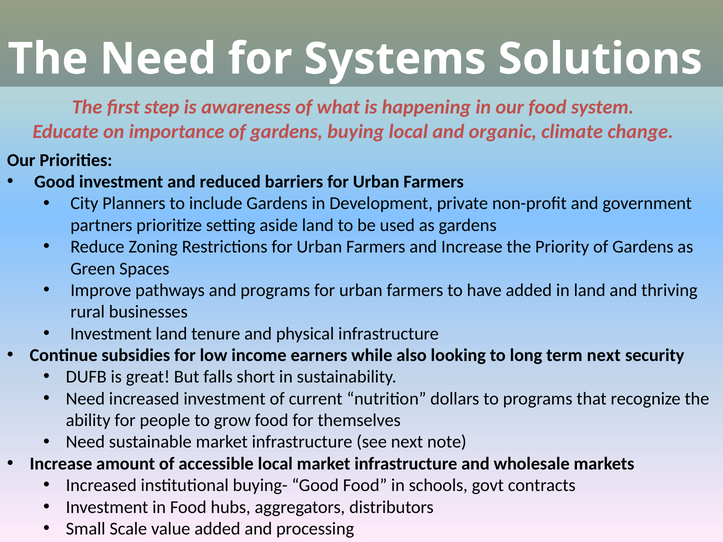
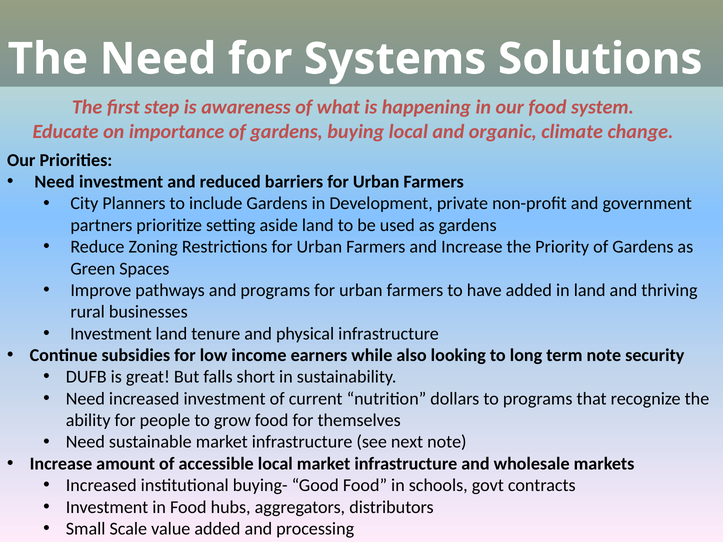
Good: Good -> Need (55, 182)
term next: next -> note (604, 355)
